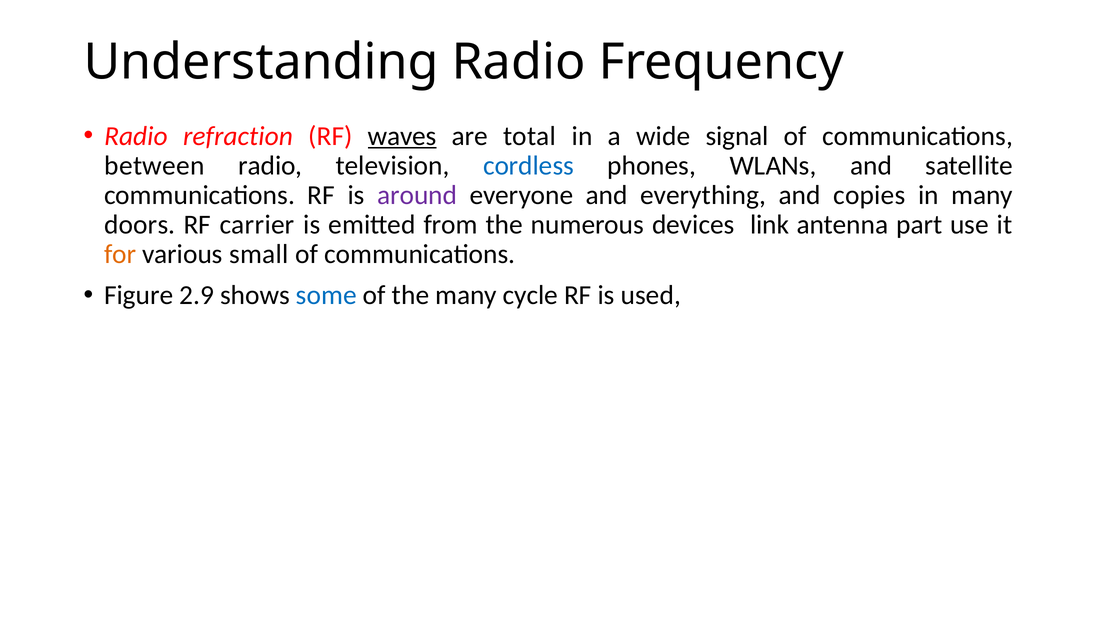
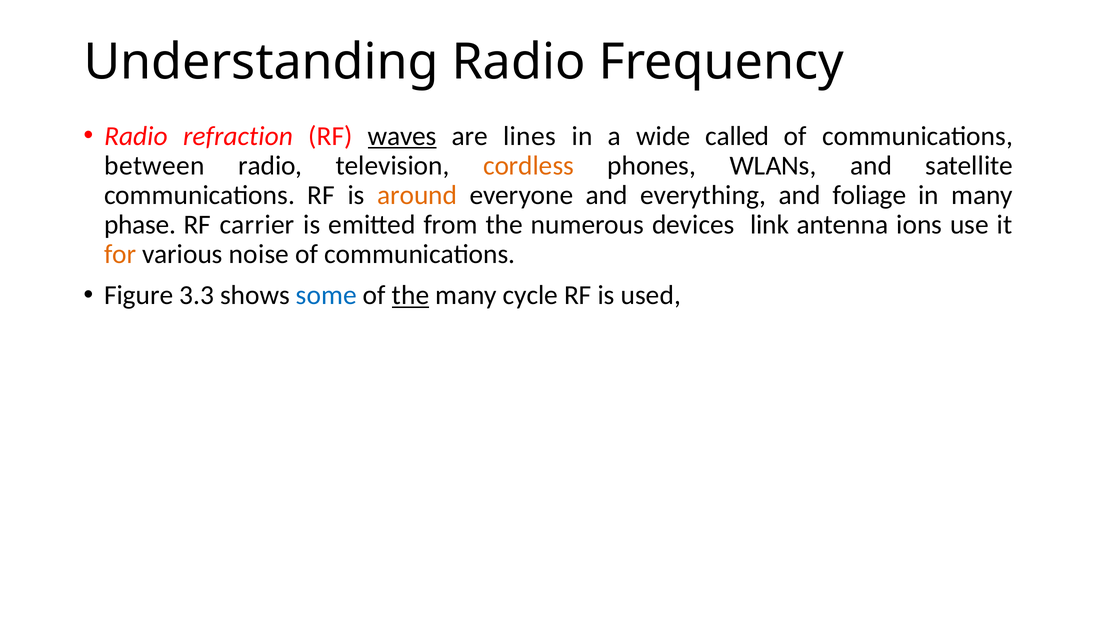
total: total -> lines (530, 136)
signal: signal -> called (737, 136)
cordless colour: blue -> orange (528, 166)
around colour: purple -> orange (417, 195)
copies: copies -> foliage (870, 195)
doors: doors -> phase (140, 225)
part: part -> ions (919, 225)
small: small -> noise (259, 254)
2.9: 2.9 -> 3.3 (197, 295)
the underline: none -> present (411, 295)
